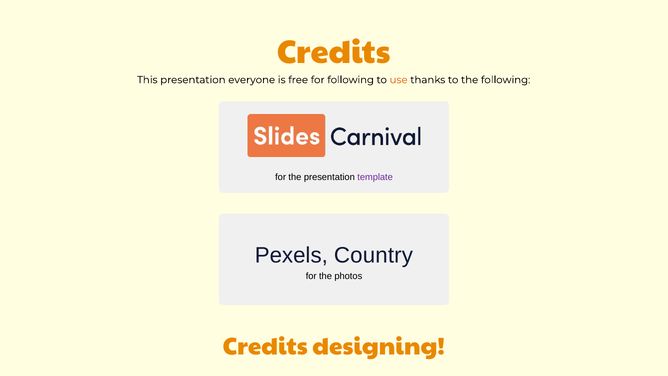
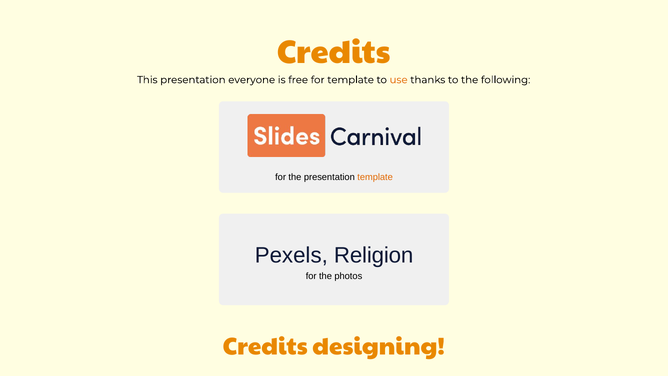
for following: following -> template (351, 80)
template colour: purple -> orange (375, 177)
Country: Country -> Religion (374, 255)
